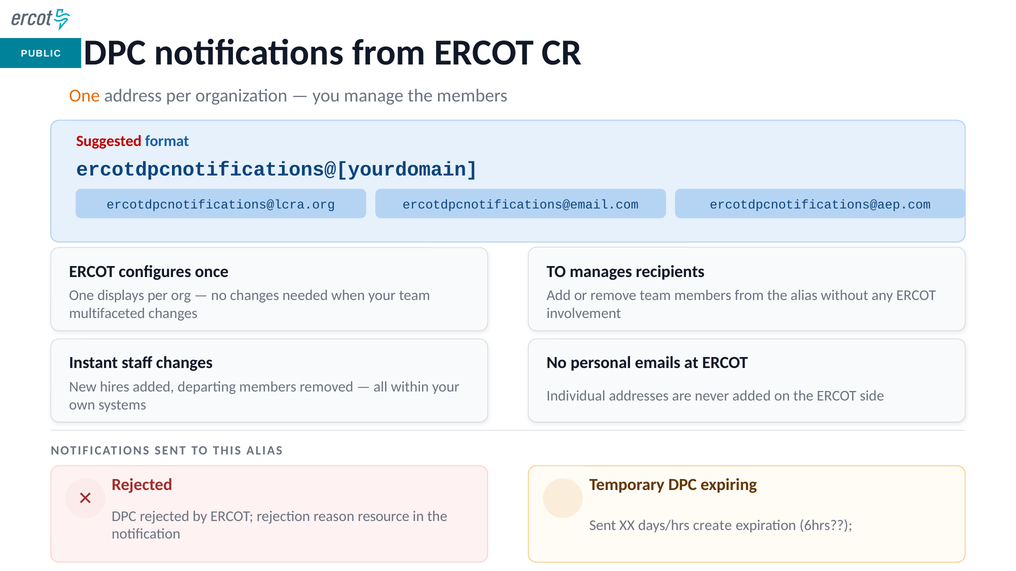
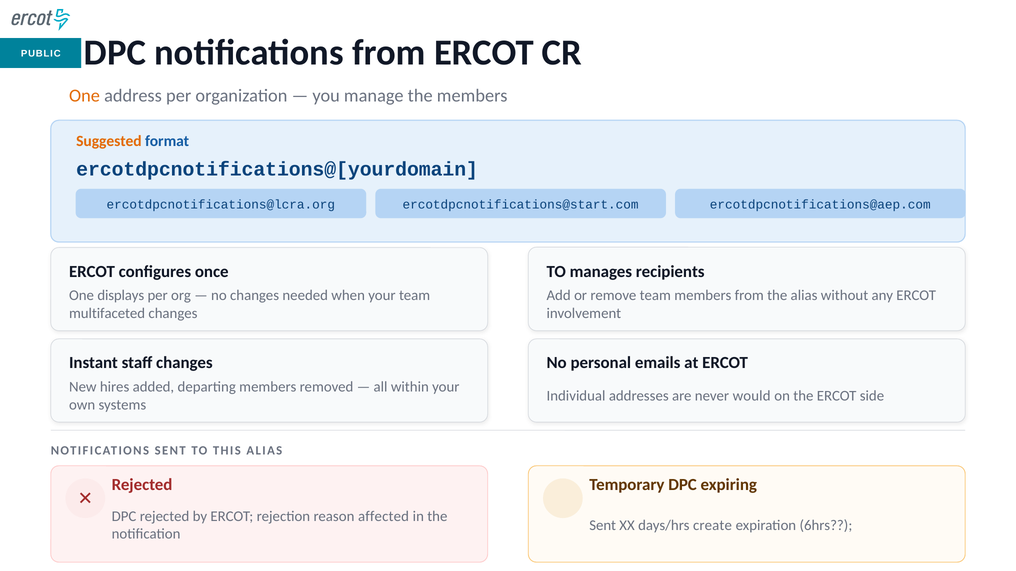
Suggested colour: red -> orange (109, 141)
ercotdpcnotifications@email.com: ercotdpcnotifications@email.com -> ercotdpcnotifications@start.com (521, 205)
never added: added -> would (752, 396)
resource: resource -> affected (383, 517)
